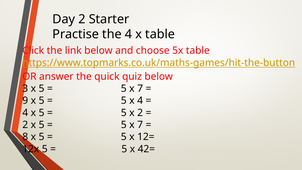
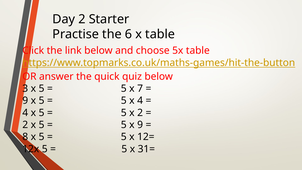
the 4: 4 -> 6 (128, 34)
7: 7 -> 9 (140, 125)
42=: 42= -> 31= (146, 149)
